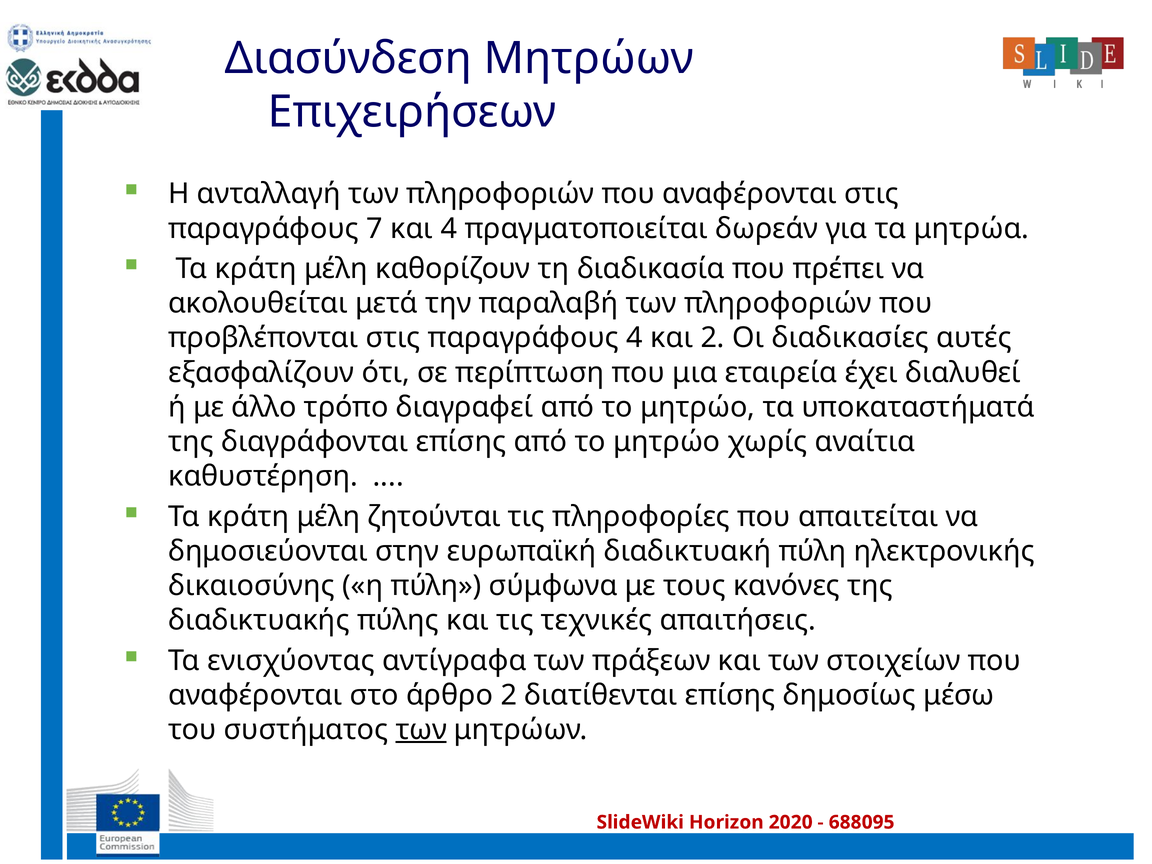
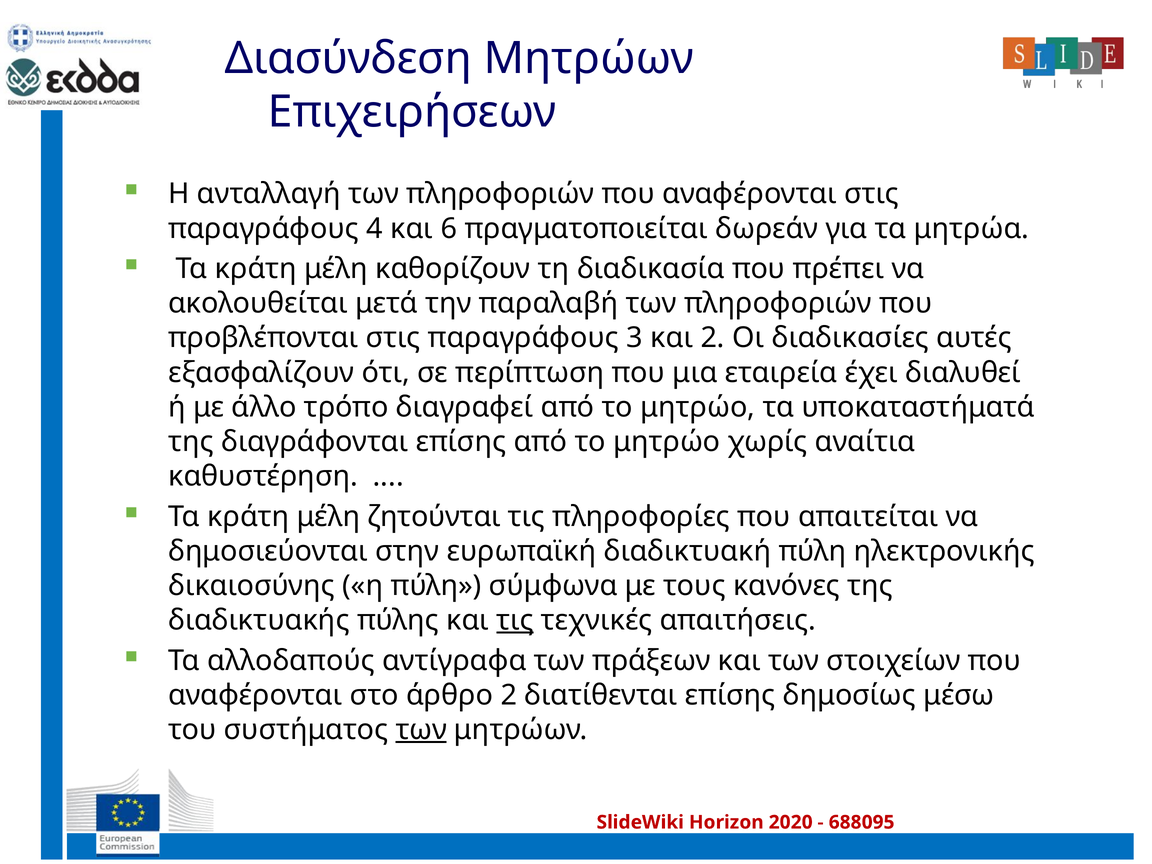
7: 7 -> 4 (375, 229)
και 4: 4 -> 6 (449, 229)
παραγράφους 4: 4 -> 3 (635, 338)
τις underline: none -> present (515, 620)
ενισχύοντας: ενισχύοντας -> αλλοδαπούς (291, 661)
